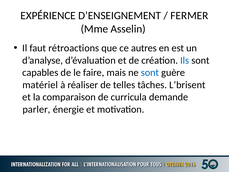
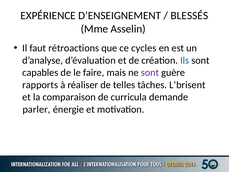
FERMER: FERMER -> BLESSÉS (189, 15)
autres: autres -> cycles (144, 48)
sont colour: blue -> purple (150, 72)
matériel: matériel -> rapports (40, 85)
